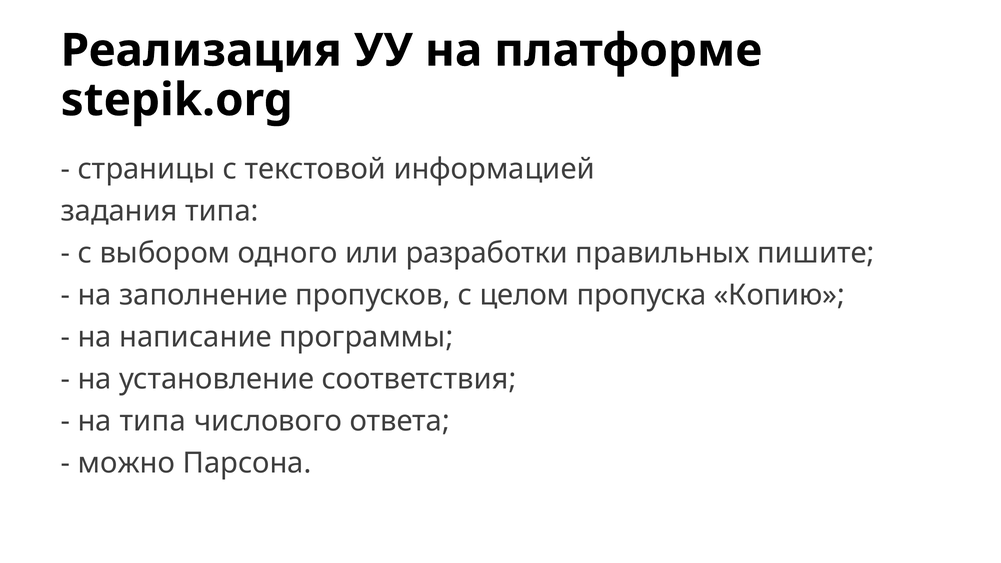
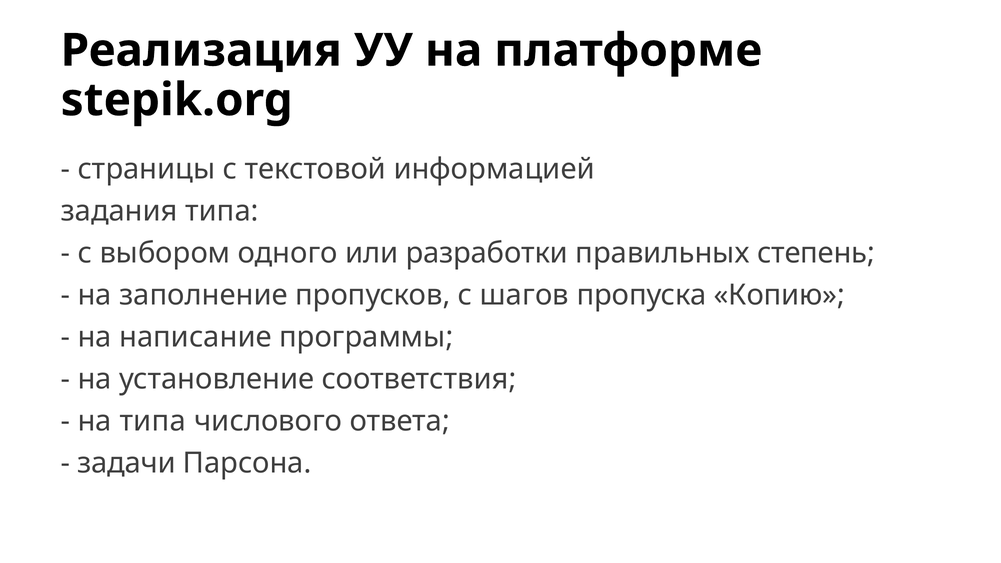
пишите: пишите -> степень (816, 253)
целом: целом -> шагов (524, 295)
можно: можно -> задачи (127, 463)
